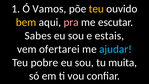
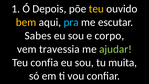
Vamos: Vamos -> Depois (49, 9)
pra colour: pink -> light blue (71, 22)
estais: estais -> corpo (109, 36)
ofertarei: ofertarei -> travessia (59, 49)
ajudar colour: light blue -> light green (116, 49)
pobre: pobre -> confia (44, 62)
